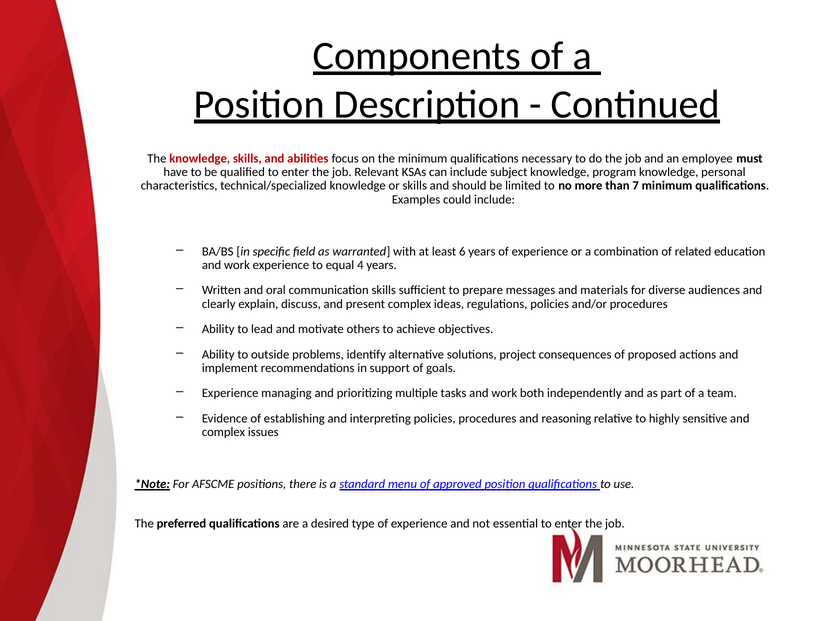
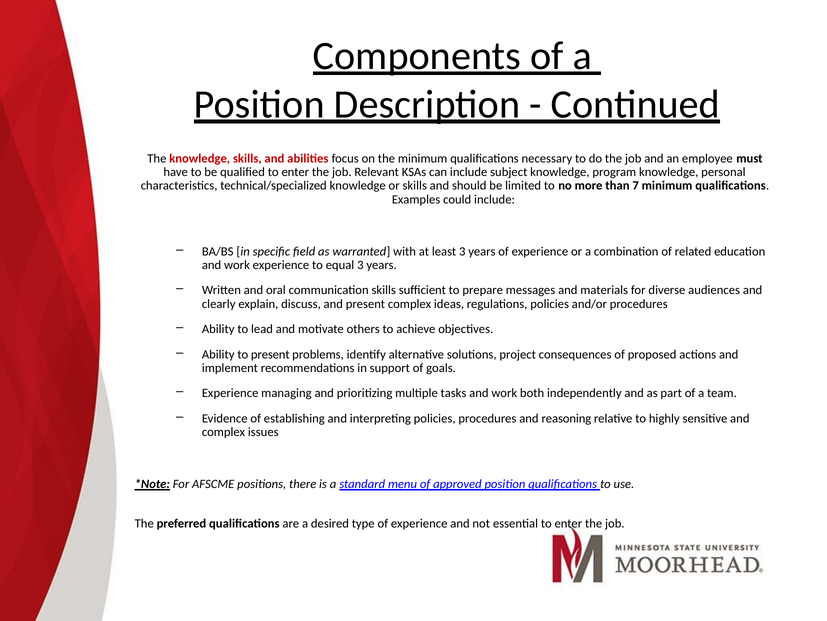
least 6: 6 -> 3 (462, 251)
equal 4: 4 -> 3 (360, 265)
to outside: outside -> present (270, 354)
